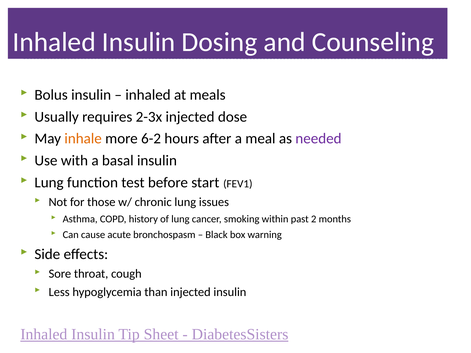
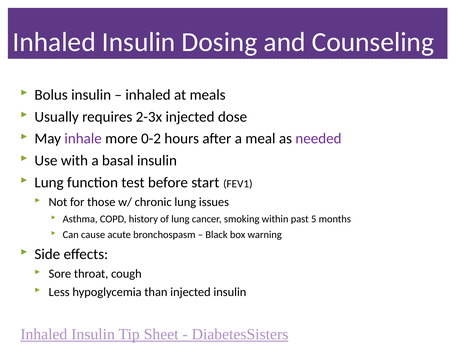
inhale colour: orange -> purple (83, 139)
6-2: 6-2 -> 0-2 (151, 139)
2: 2 -> 5 (314, 219)
